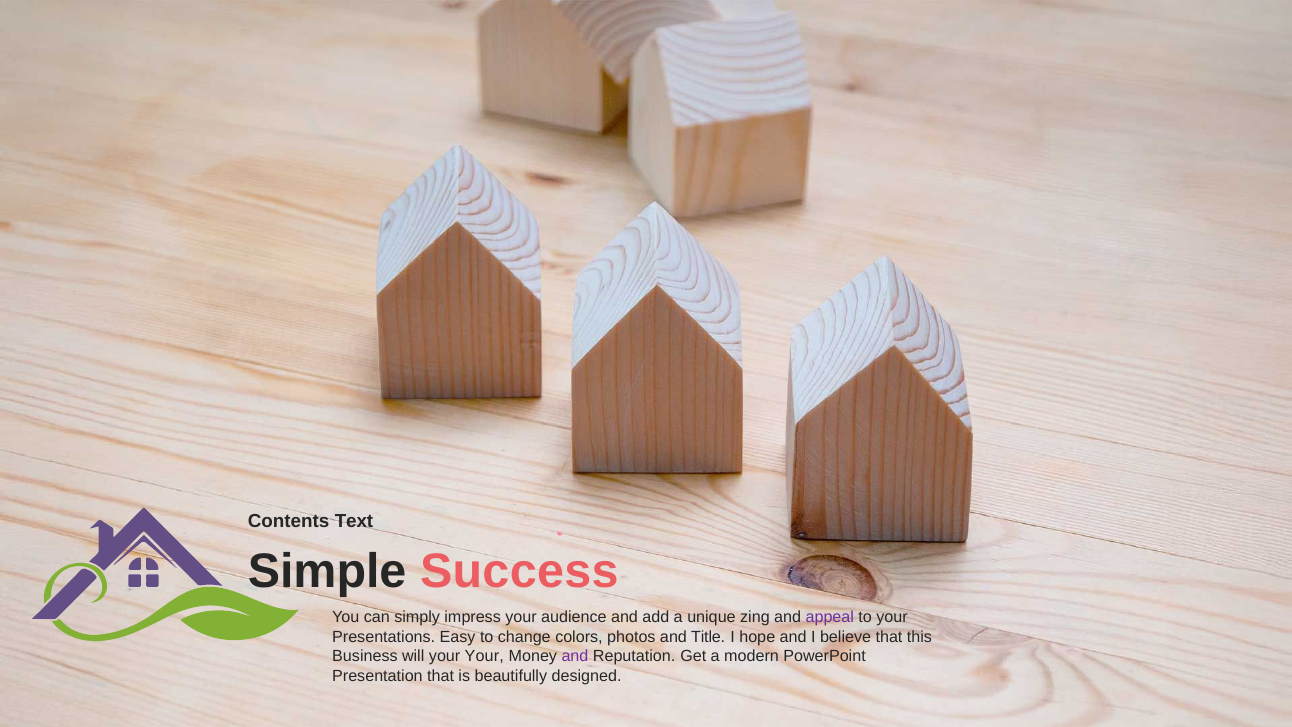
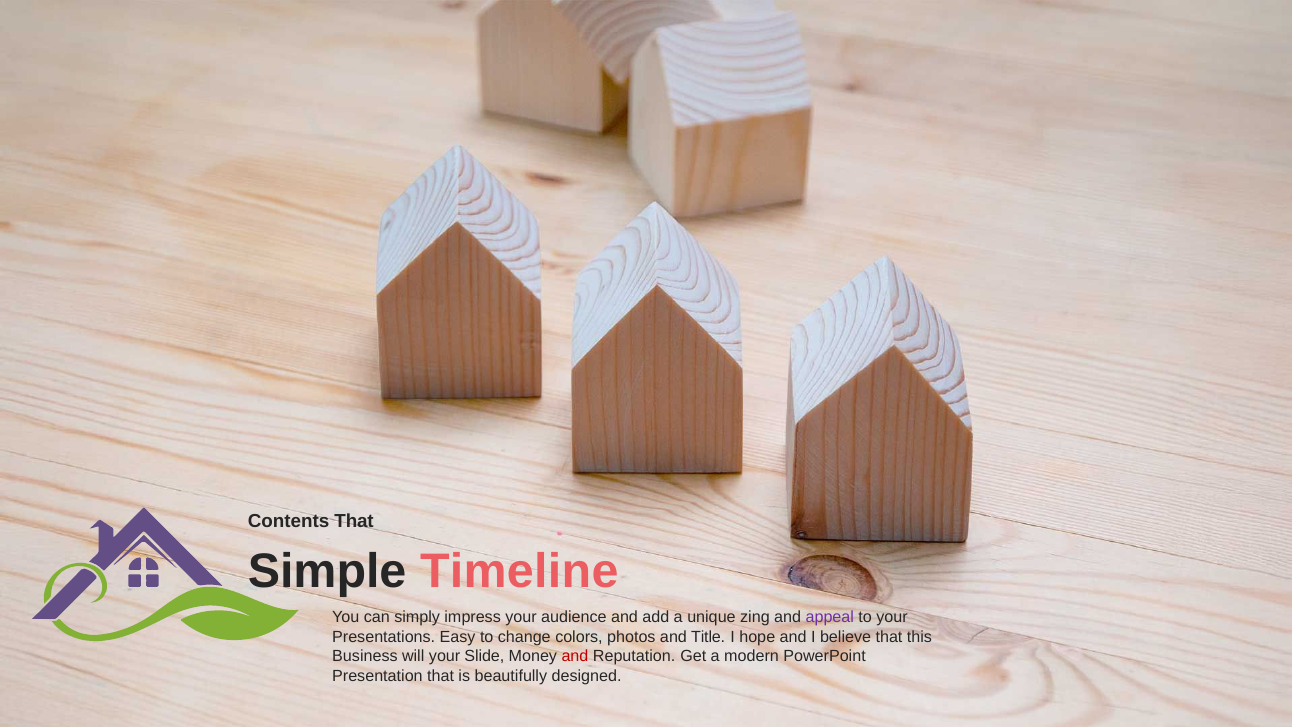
Contents Text: Text -> That (354, 521)
Success: Success -> Timeline (519, 572)
your Your: Your -> Slide (484, 656)
and colour: purple -> red (575, 656)
